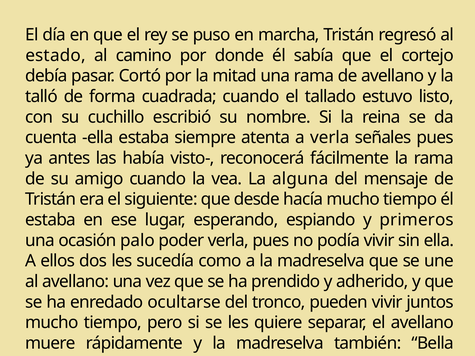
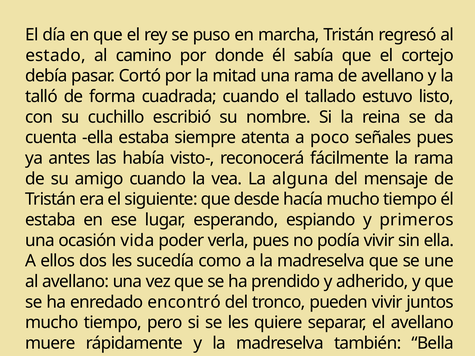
a verla: verla -> poco (330, 138)
palo: palo -> vida (137, 241)
ocultarse: ocultarse -> encontró (184, 302)
